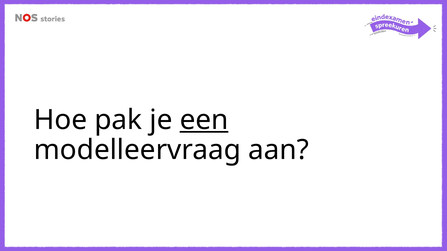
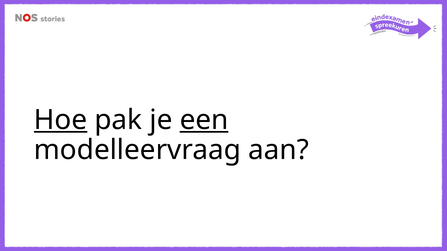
Hoe underline: none -> present (61, 120)
